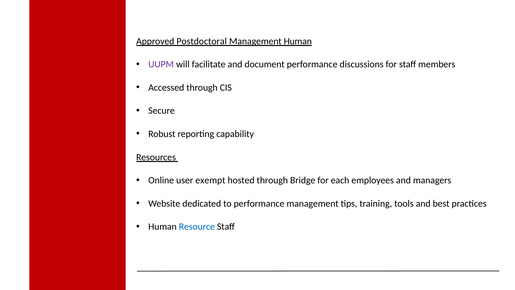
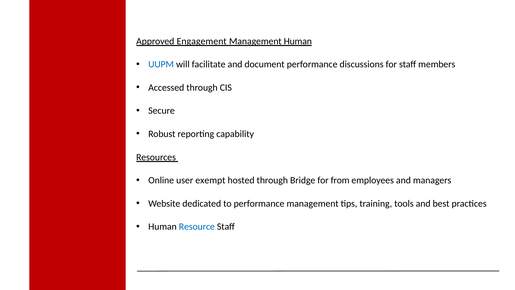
Postdoctoral: Postdoctoral -> Engagement (202, 41)
UUPM colour: purple -> blue (161, 64)
each: each -> from (340, 180)
